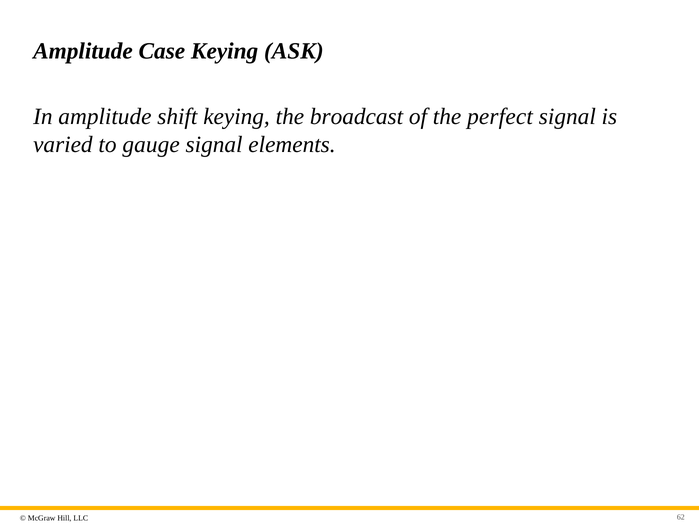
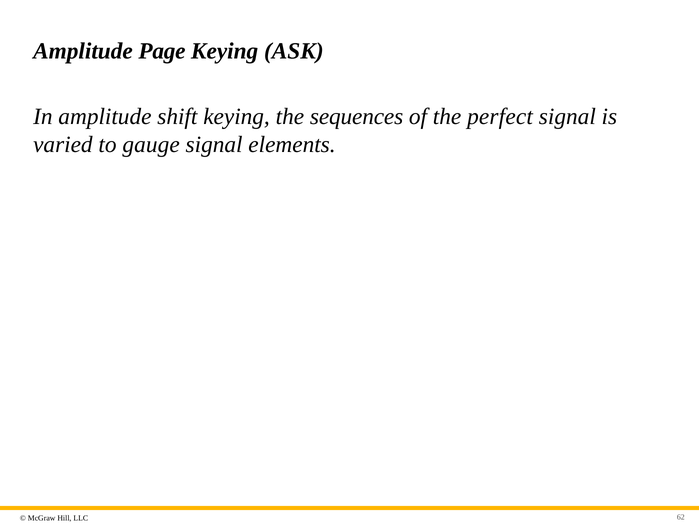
Case: Case -> Page (162, 51)
broadcast: broadcast -> sequences (357, 117)
